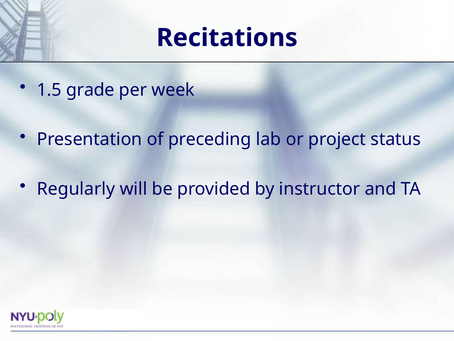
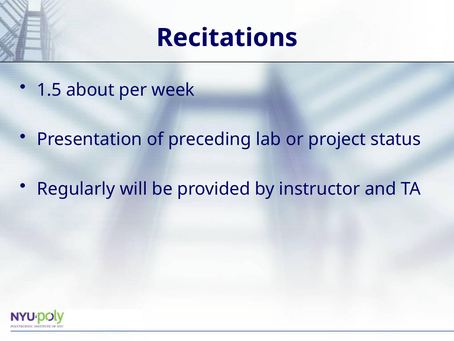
grade: grade -> about (90, 90)
